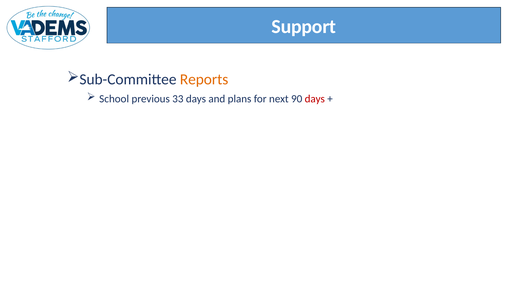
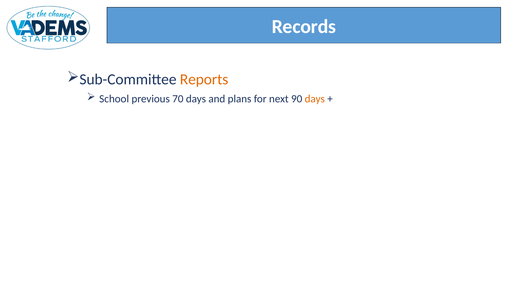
Support: Support -> Records (304, 27)
33: 33 -> 70 (178, 99)
days colour: red -> orange (315, 99)
